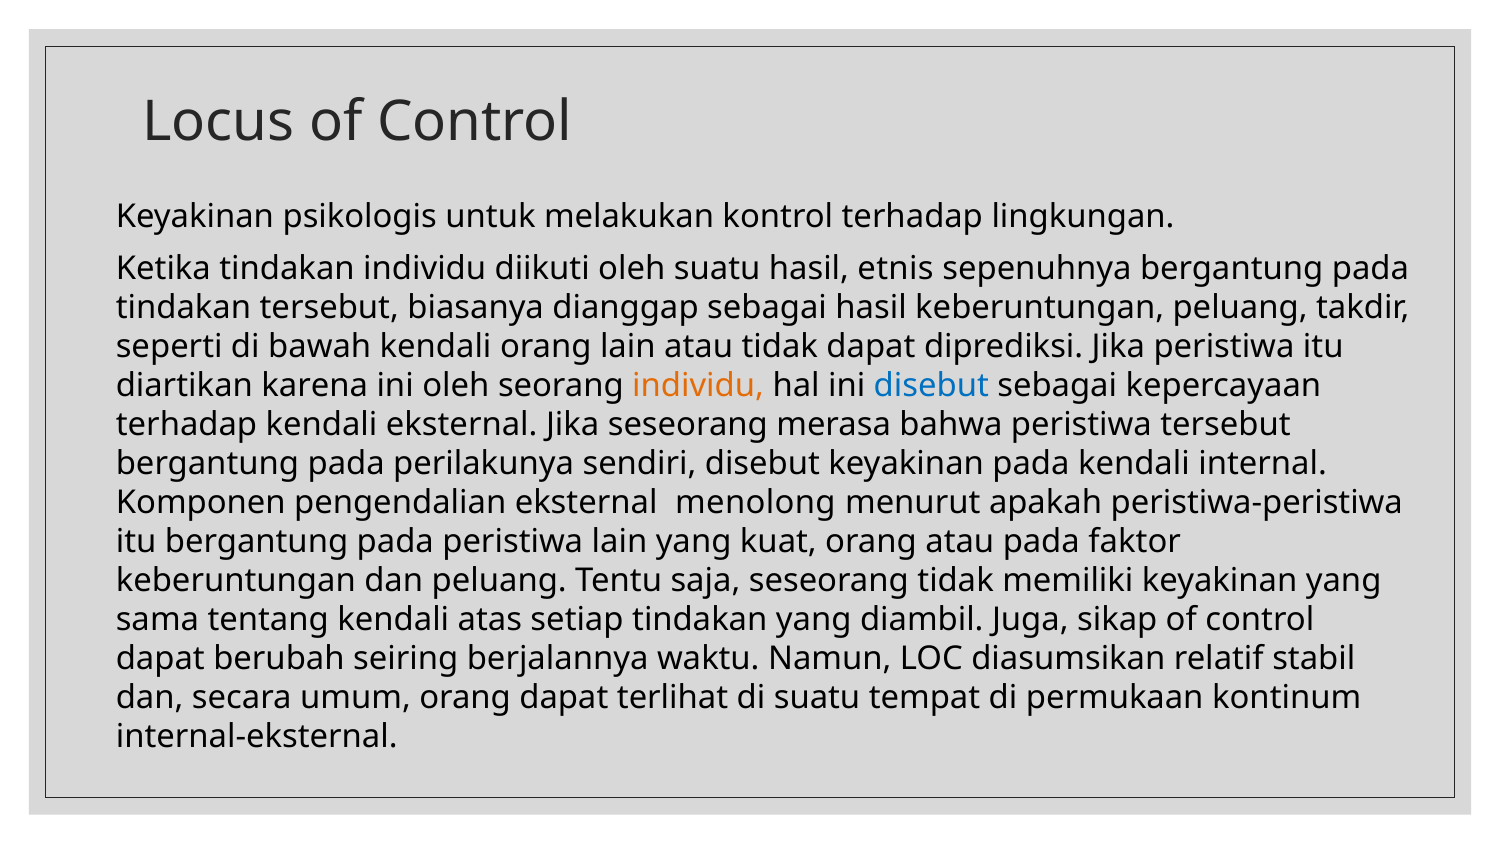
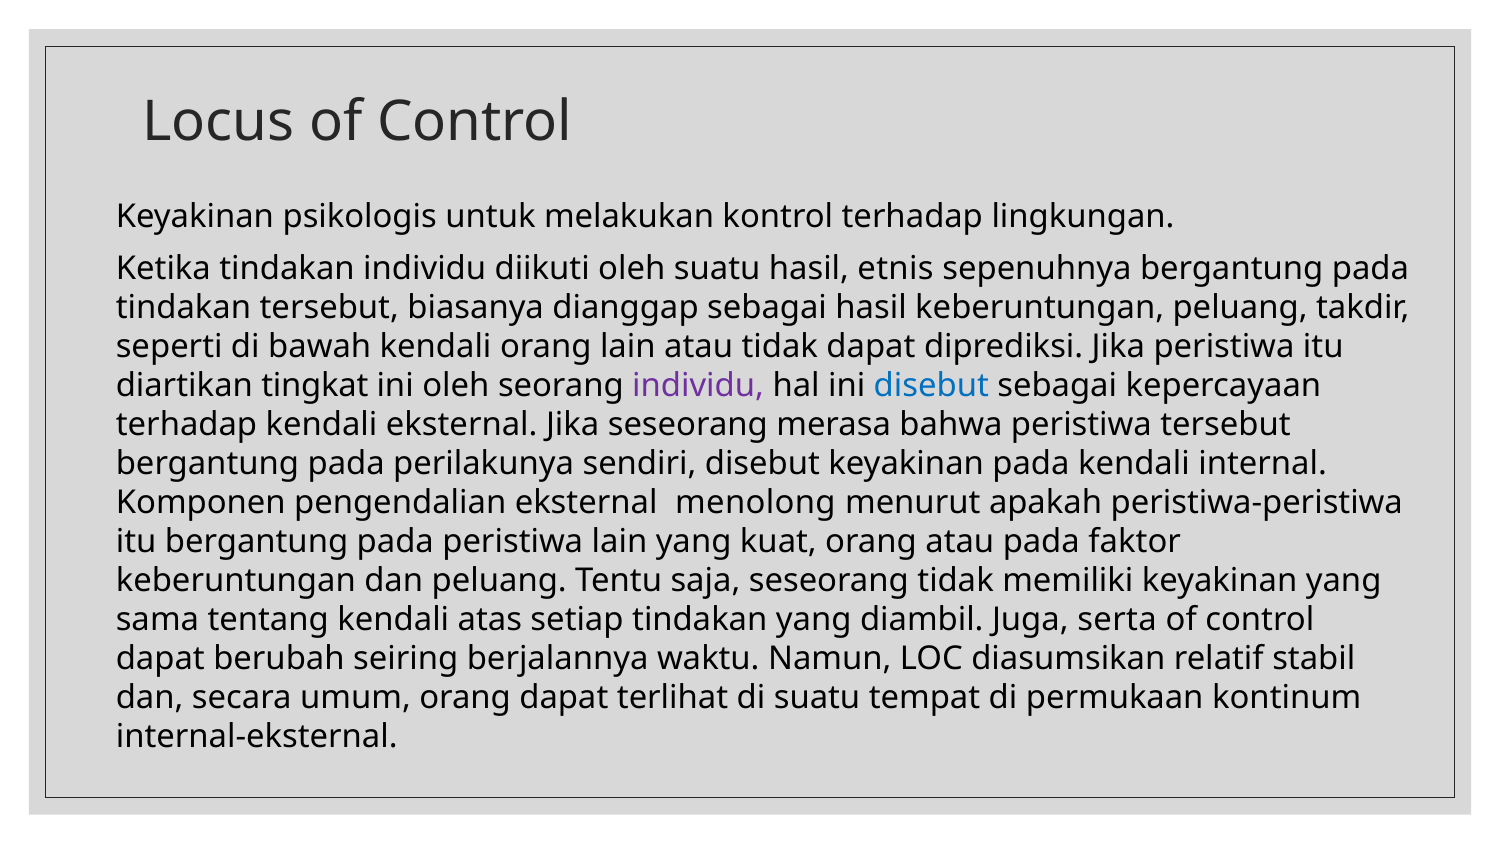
karena: karena -> tingkat (315, 385)
individu colour: orange -> purple (698, 385)
sikap: sikap -> serta (1117, 619)
